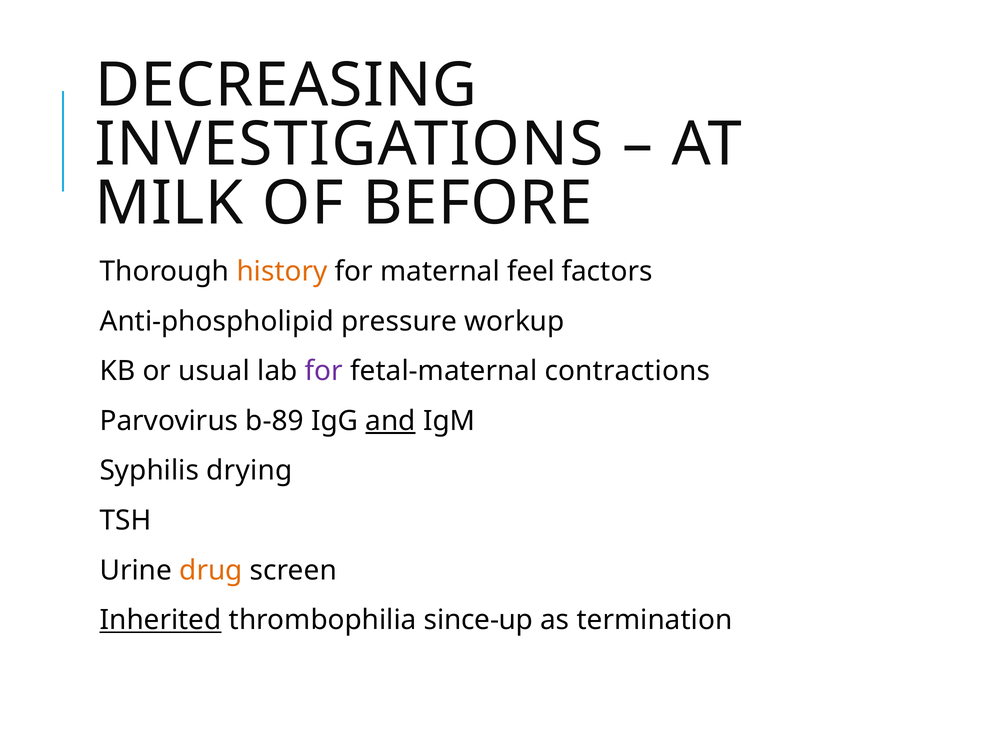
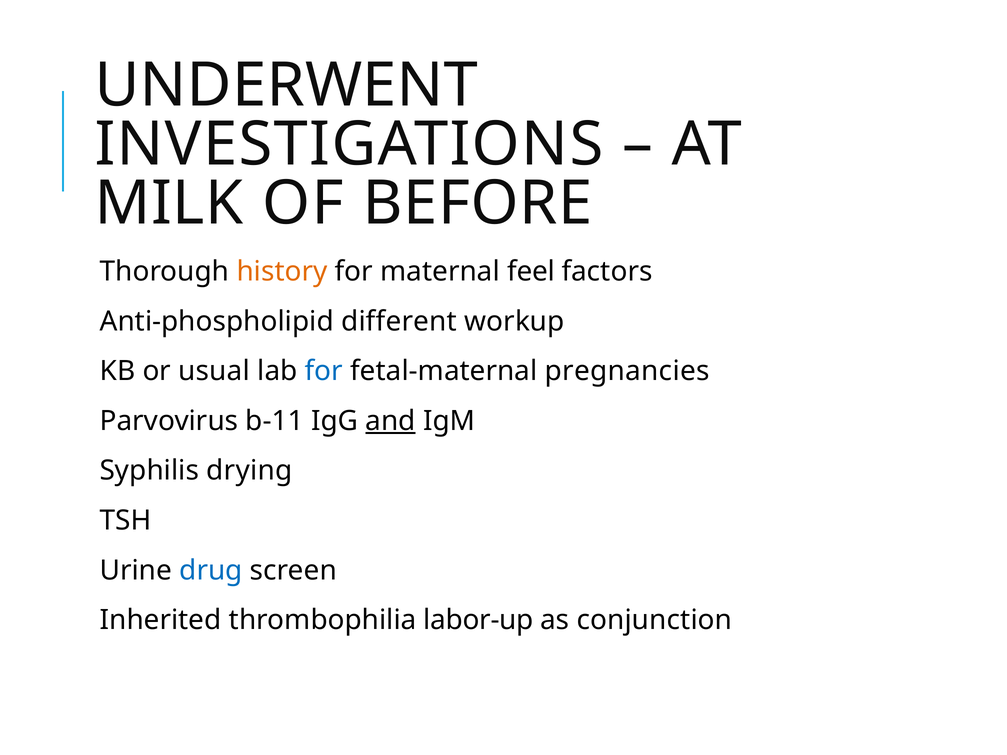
DECREASING: DECREASING -> UNDERWENT (286, 85)
pressure: pressure -> different (399, 322)
for colour: purple -> blue (324, 371)
contractions: contractions -> pregnancies (627, 371)
b-89: b-89 -> b-11 (275, 421)
drug colour: orange -> blue (211, 571)
Inherited underline: present -> none (161, 620)
since-up: since-up -> labor-up (479, 620)
termination: termination -> conjunction (654, 620)
